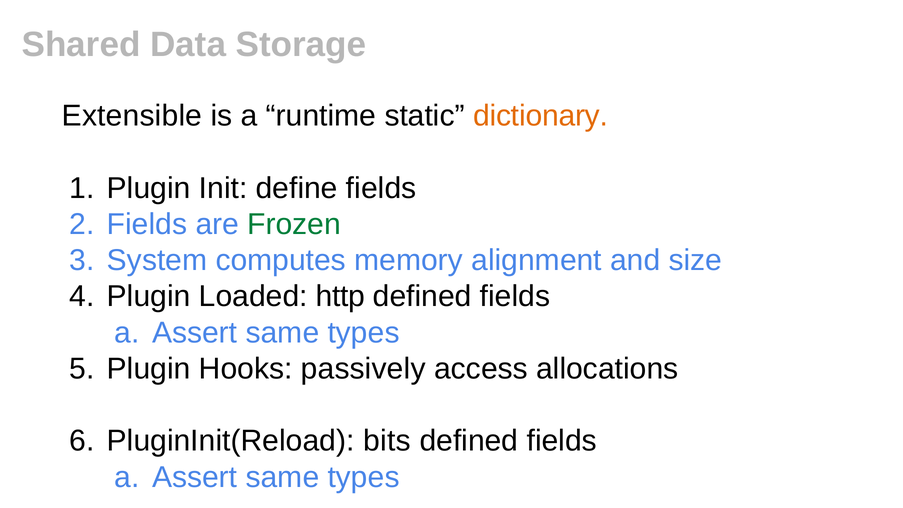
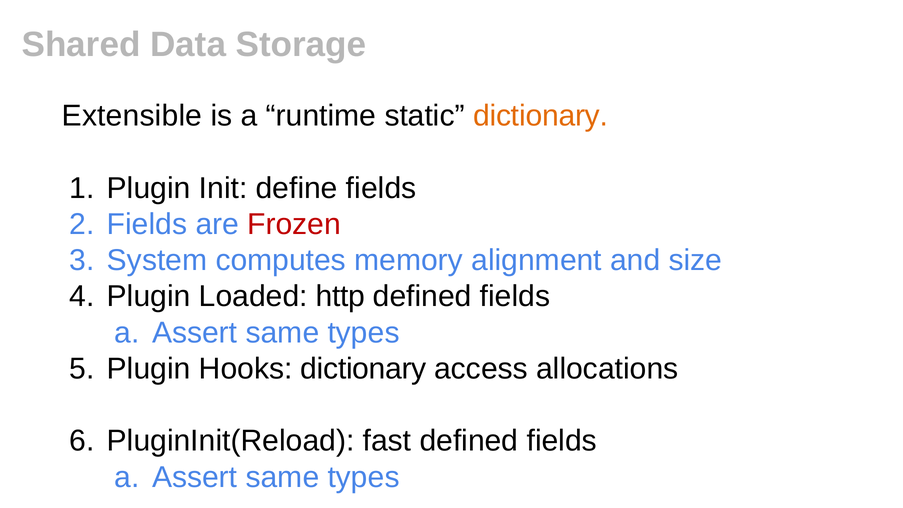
Frozen colour: green -> red (294, 224)
Hooks passively: passively -> dictionary (363, 369)
bits: bits -> fast (387, 441)
